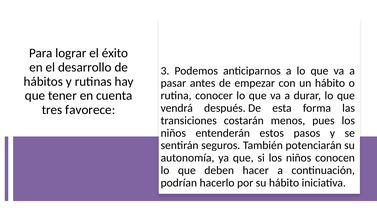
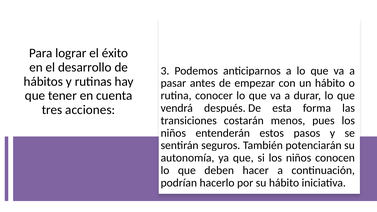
favorece: favorece -> acciones (90, 110)
